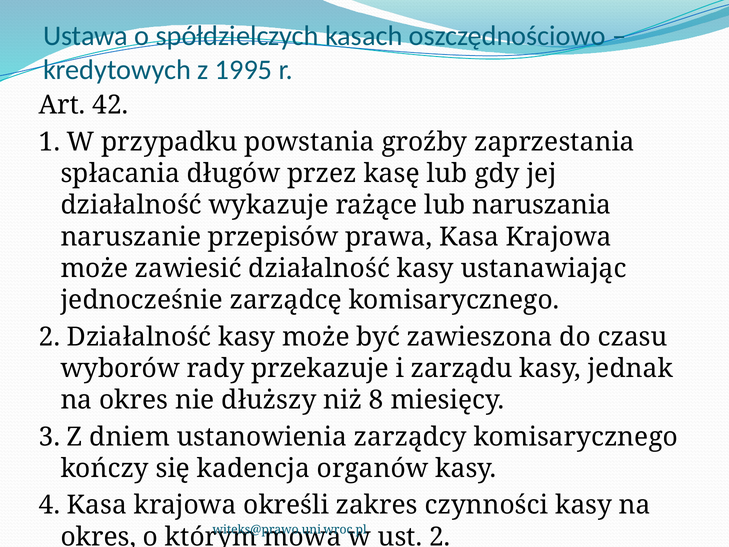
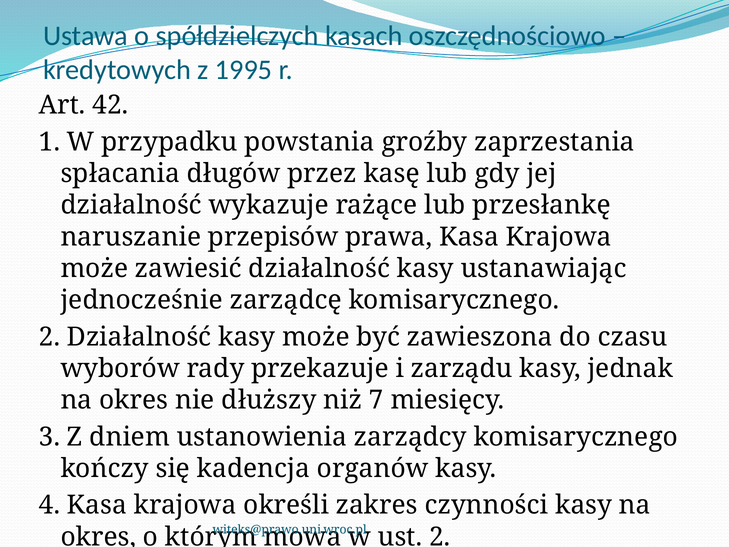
naruszania: naruszania -> przesłankę (542, 205)
8: 8 -> 7 (376, 400)
